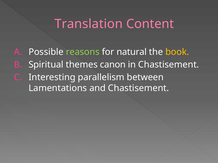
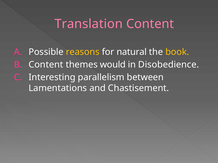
reasons colour: light green -> yellow (83, 52)
Spiritual: Spiritual -> Content (46, 65)
canon: canon -> would (113, 65)
in Chastisement: Chastisement -> Disobedience (169, 65)
